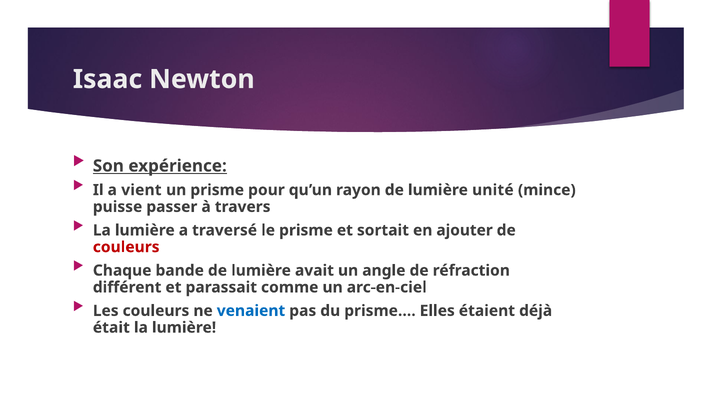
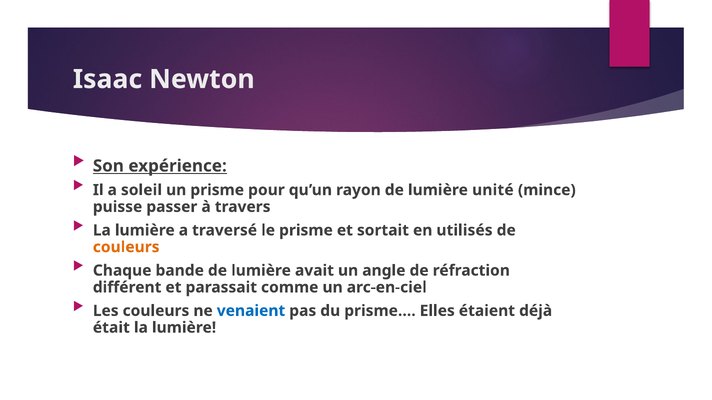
vient: vient -> soleil (141, 190)
ajouter: ajouter -> utilisés (464, 231)
couleurs colour: red -> orange (126, 247)
